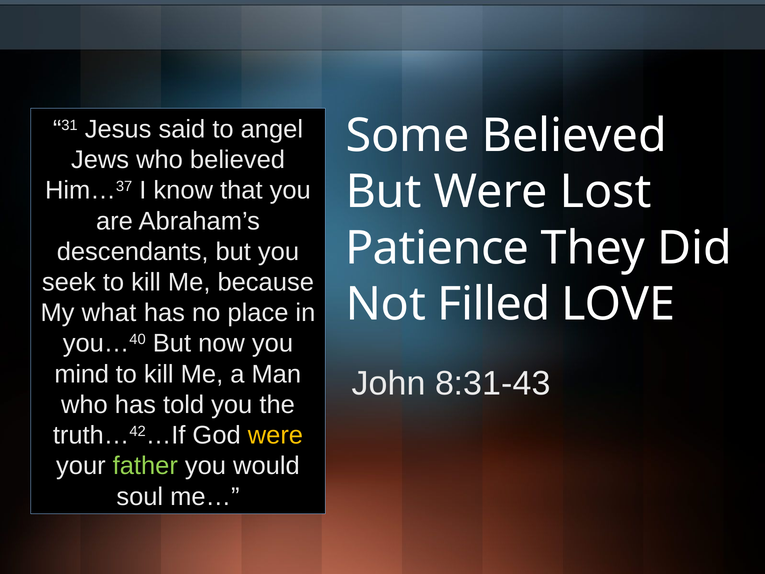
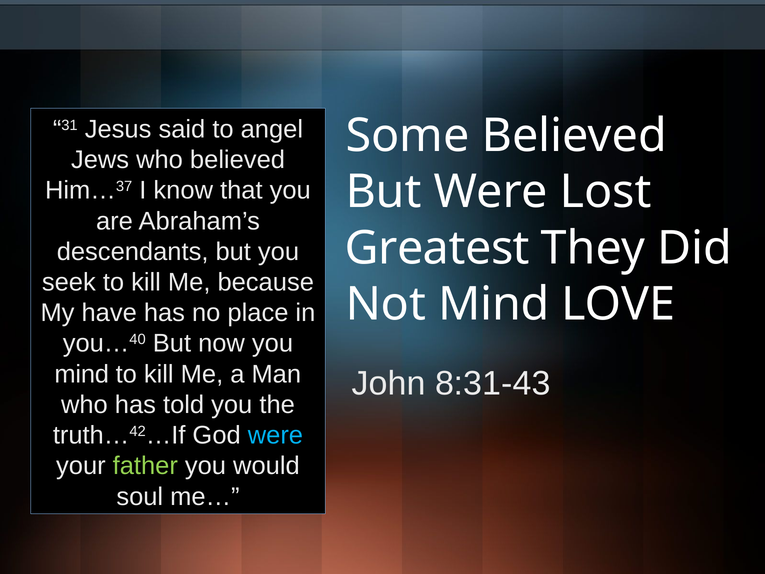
Patience: Patience -> Greatest (437, 248)
Not Filled: Filled -> Mind (494, 304)
what: what -> have (109, 313)
were colour: yellow -> light blue (275, 435)
